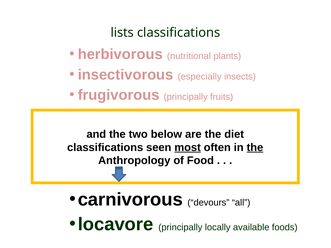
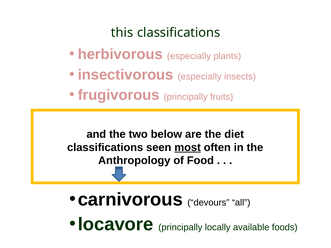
lists: lists -> this (122, 33)
herbivorous nutritional: nutritional -> especially (189, 56)
the underline: present -> none (255, 148)
